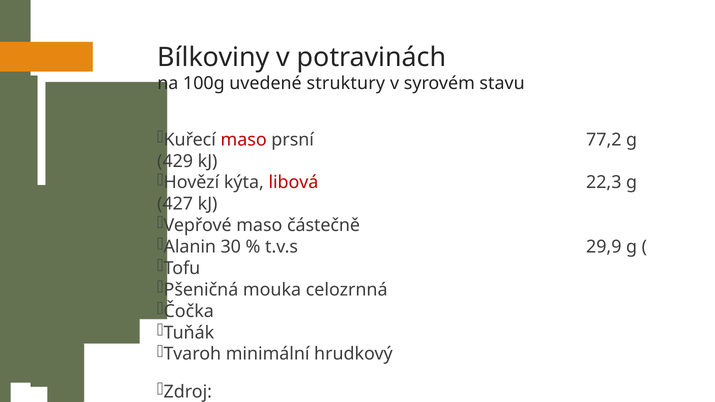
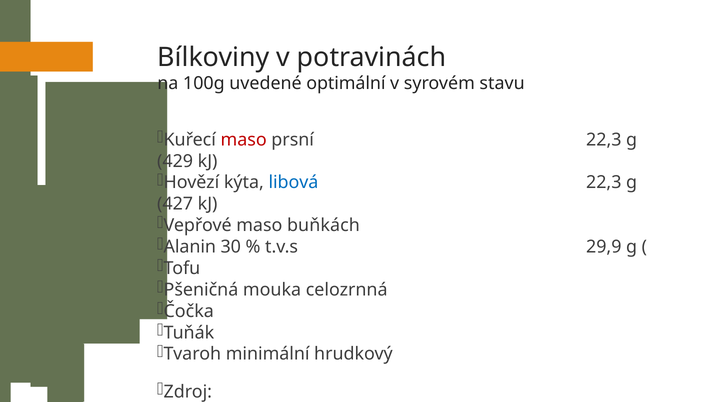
struktury: struktury -> optimální (346, 83)
prsní 77,2: 77,2 -> 22,3 (604, 140)
libová colour: red -> blue (293, 183)
částečně: částečně -> buňkách (323, 226)
